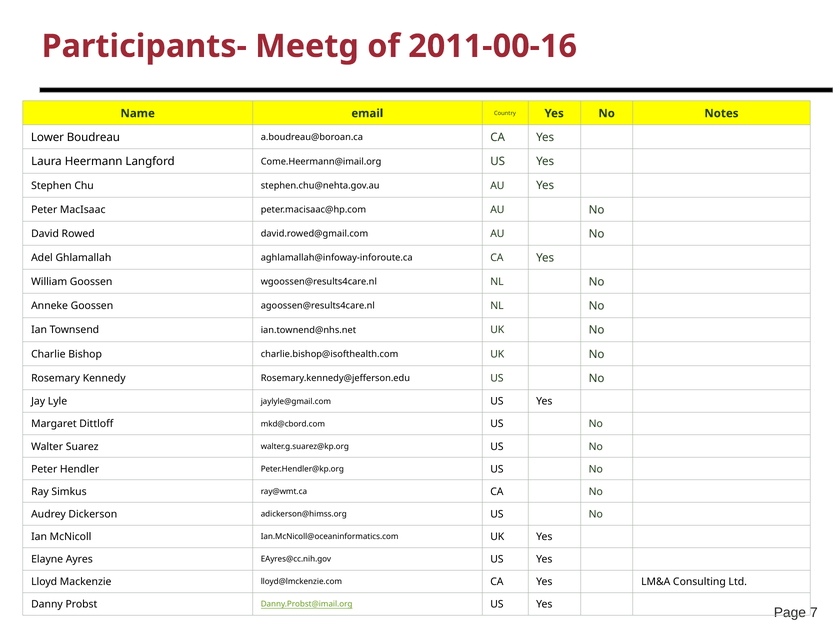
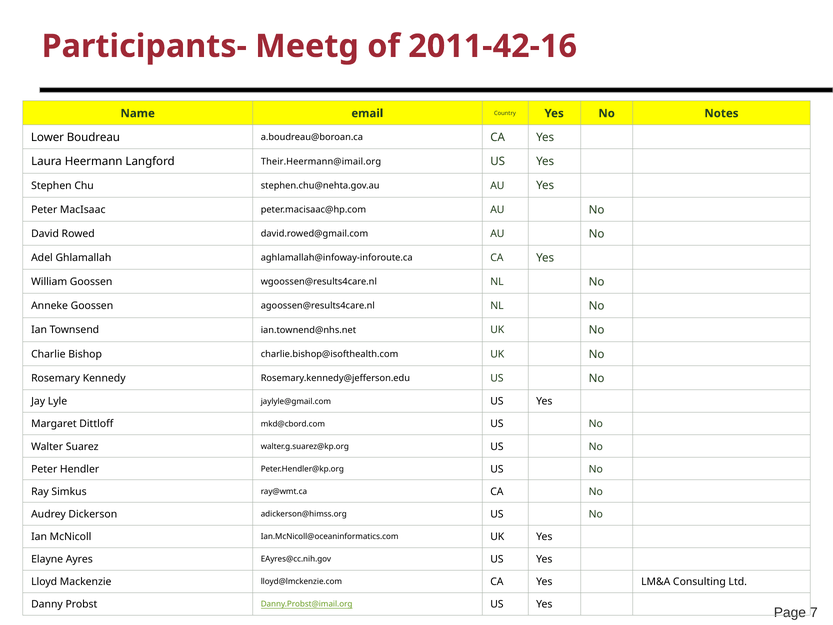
2011-00-16: 2011-00-16 -> 2011-42-16 (493, 46)
Come.Heermann@imail.org: Come.Heermann@imail.org -> Their.Heermann@imail.org (321, 161)
